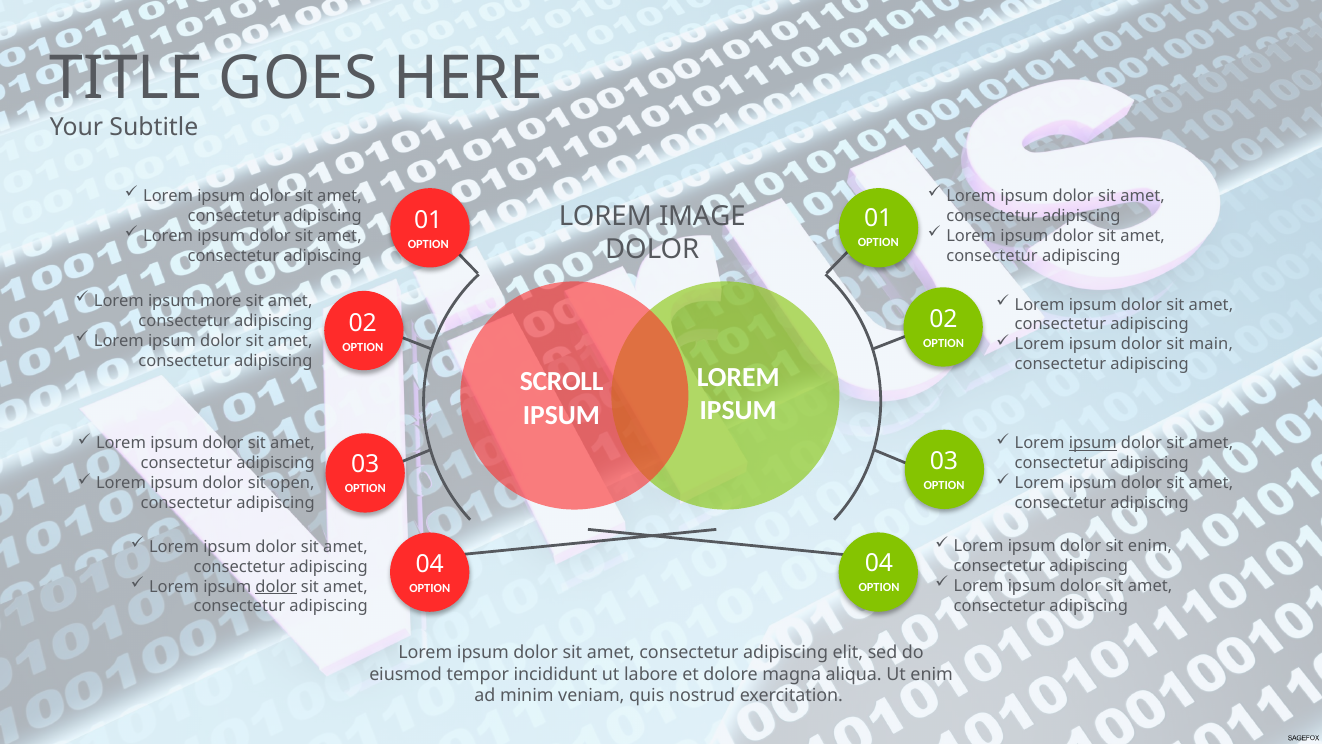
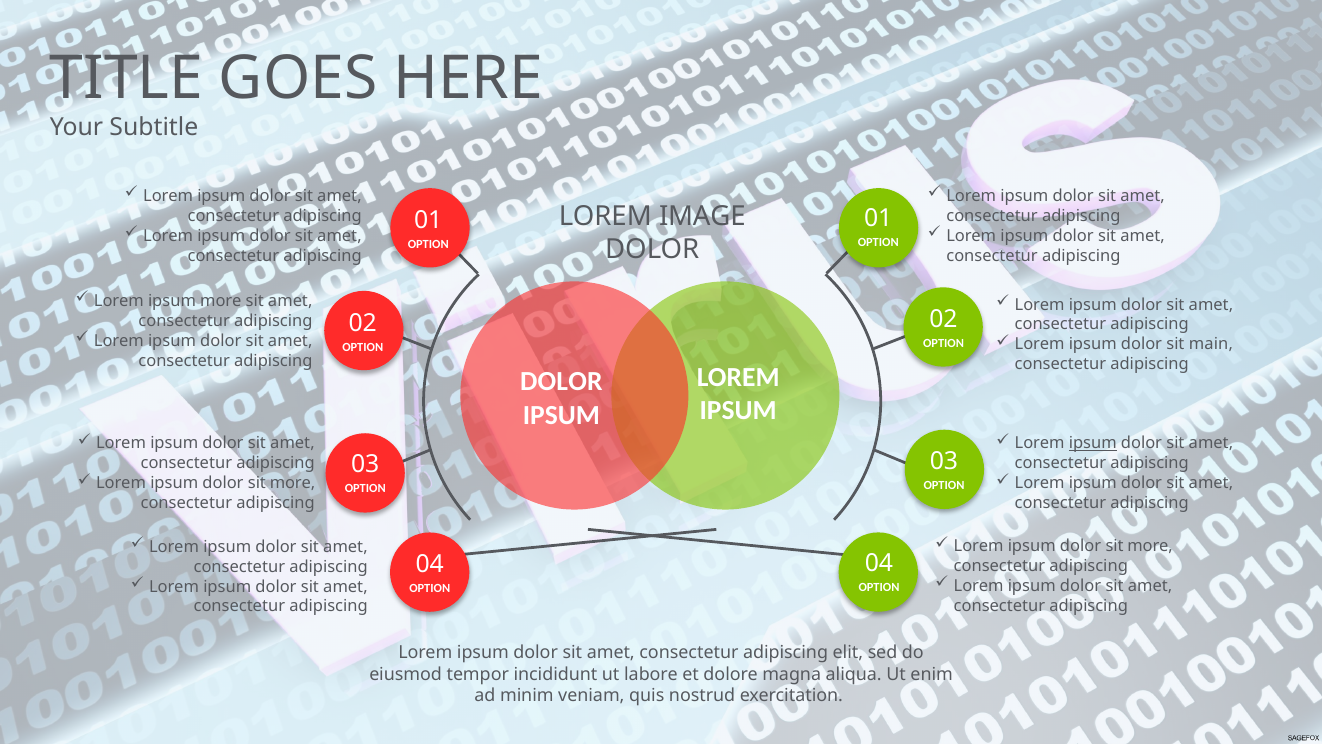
SCROLL: SCROLL -> DOLOR (561, 382)
open: open -> more (293, 483)
enim: enim -> more (1150, 546)
dolor underline: present -> none (276, 586)
